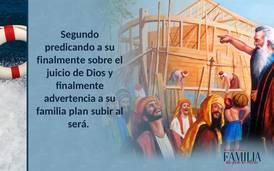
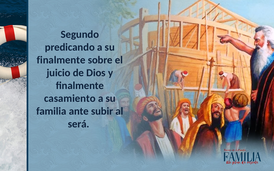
advertencia: advertencia -> casamiento (70, 98)
plan: plan -> ante (79, 111)
